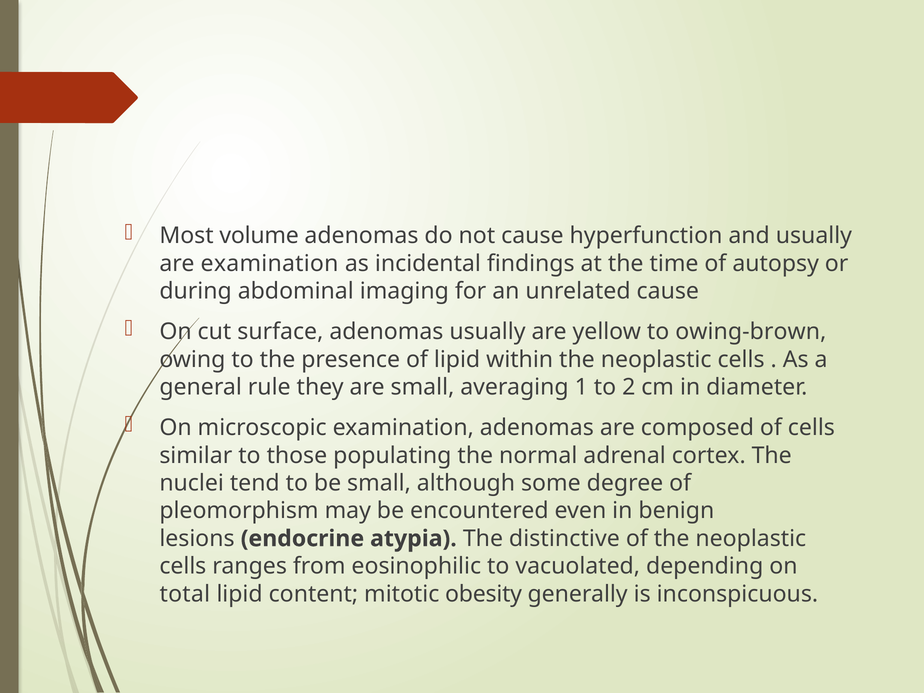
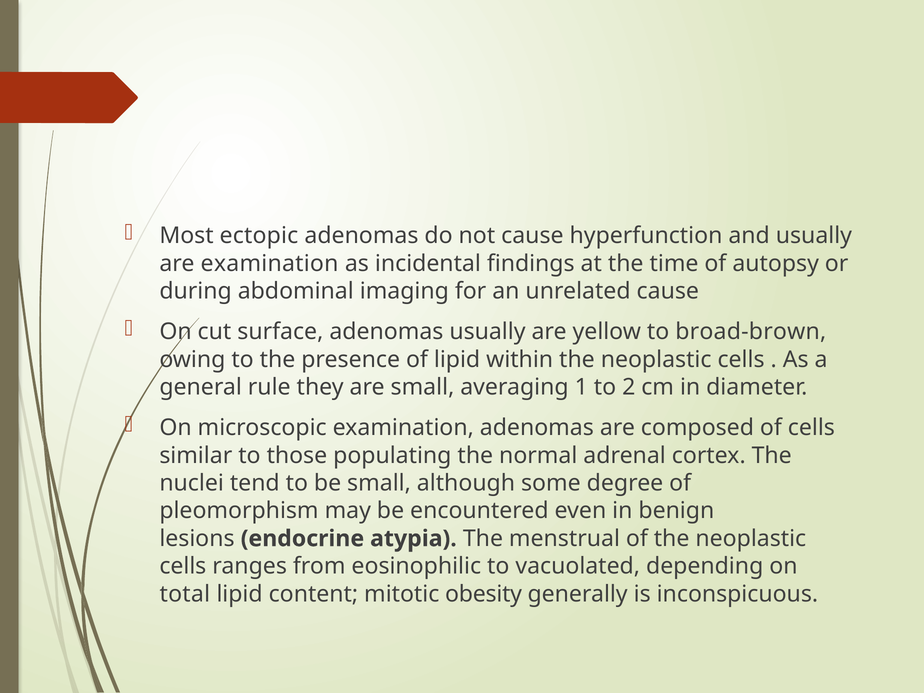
volume: volume -> ectopic (259, 236)
owing-brown: owing-brown -> broad-brown (751, 332)
distinctive: distinctive -> menstrual (564, 539)
